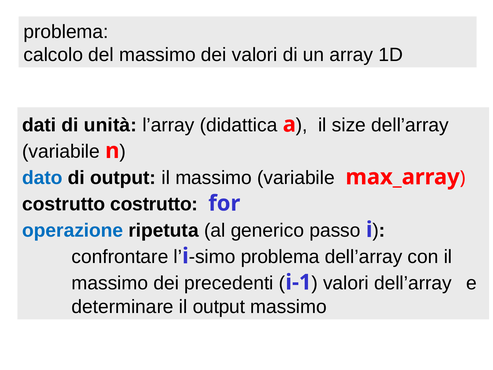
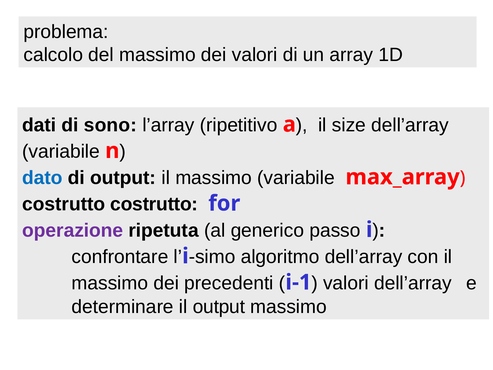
unità: unità -> sono (110, 125)
didattica: didattica -> ripetitivo (239, 125)
operazione colour: blue -> purple (73, 230)
problema: problema -> algoritmo (280, 257)
